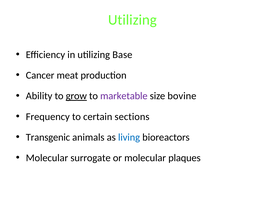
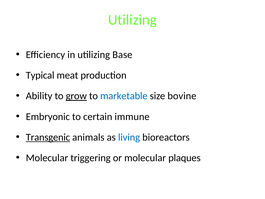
Cancer: Cancer -> Typical (40, 75)
marketable colour: purple -> blue (124, 96)
Frequency: Frequency -> Embryonic (48, 116)
sections: sections -> immune (132, 116)
Transgenic underline: none -> present (48, 137)
surrogate: surrogate -> triggering (91, 158)
